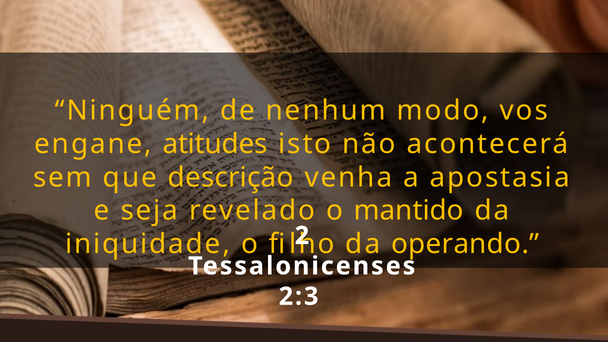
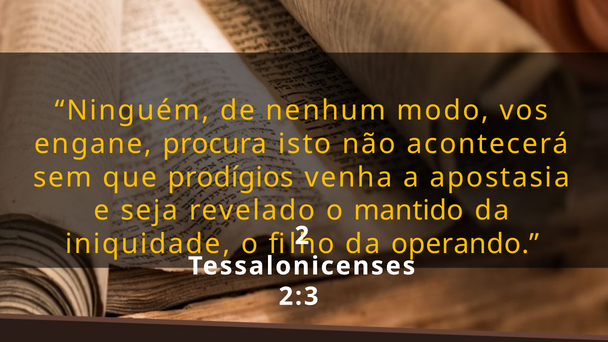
atitudes: atitudes -> procura (215, 144)
descrição: descrição -> prodígios (231, 177)
